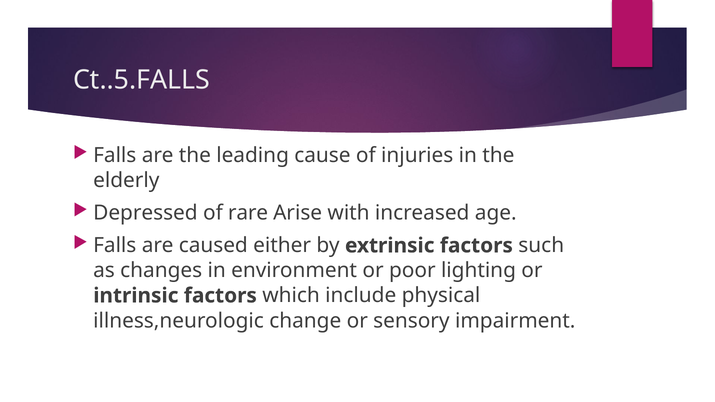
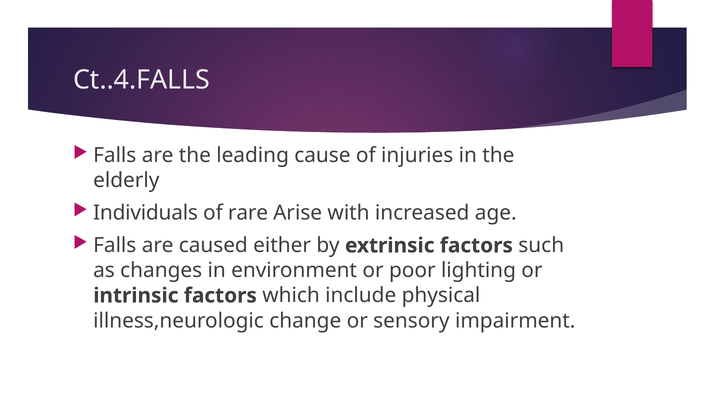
Ct..5.FALLS: Ct..5.FALLS -> Ct..4.FALLS (142, 80)
Depressed: Depressed -> Individuals (146, 213)
